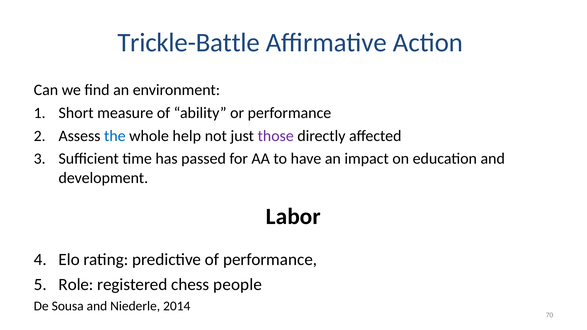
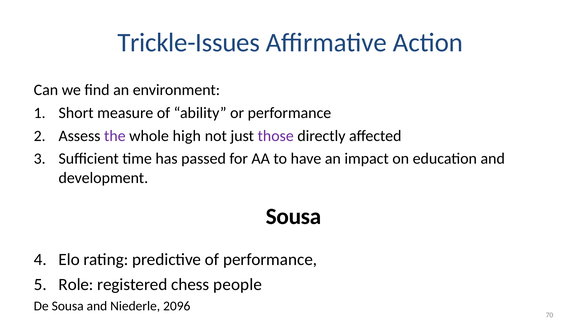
Trickle-Battle: Trickle-Battle -> Trickle-Issues (189, 43)
the colour: blue -> purple (115, 136)
help: help -> high (187, 136)
Labor: Labor -> Sousa (294, 217)
2014: 2014 -> 2096 (177, 306)
